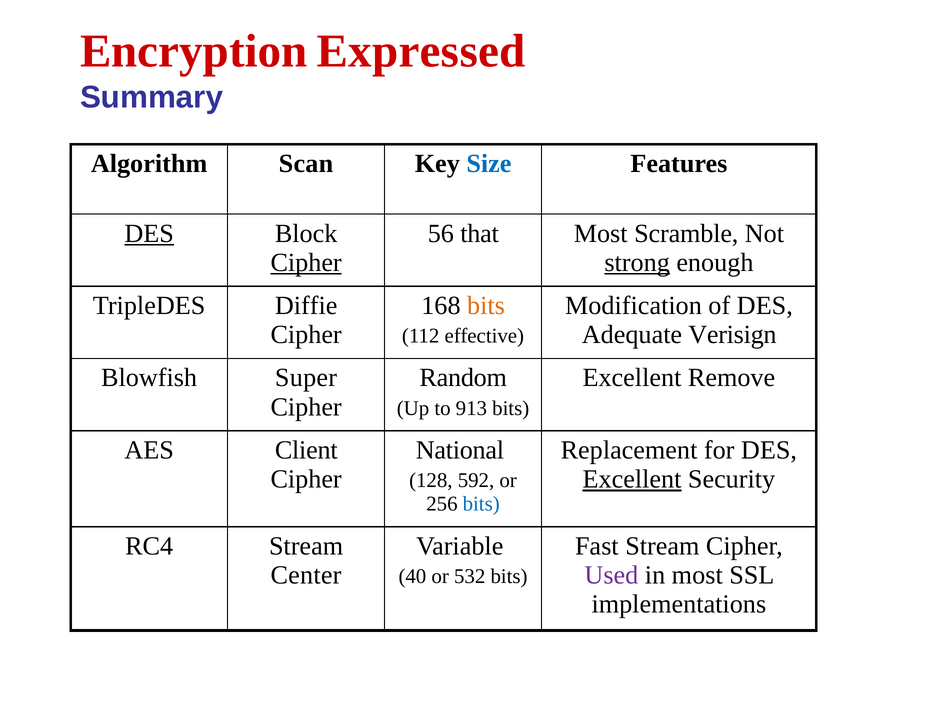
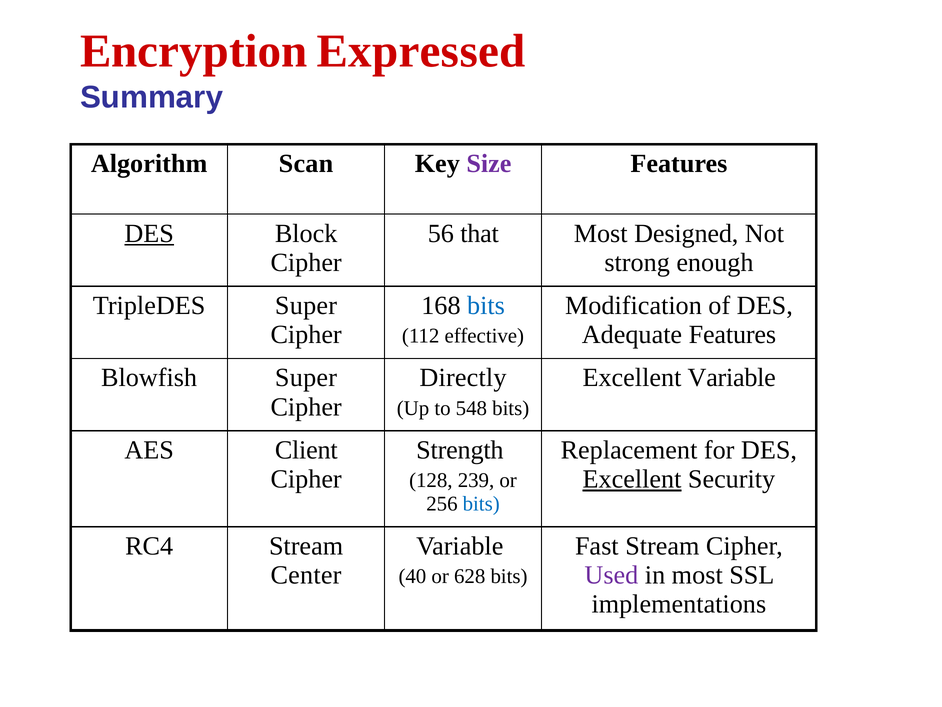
Size colour: blue -> purple (489, 163)
Scramble: Scramble -> Designed (686, 233)
Cipher underline: present -> none (306, 262)
strong underline: present -> none (637, 262)
TripleDES Diffie: Diffie -> Super (306, 305)
bits colour: orange -> blue (486, 305)
Adequate Verisign: Verisign -> Features (732, 335)
Random: Random -> Directly (463, 378)
Excellent Remove: Remove -> Variable (732, 378)
913: 913 -> 548 (471, 408)
National: National -> Strength (460, 450)
592: 592 -> 239 (476, 480)
532: 532 -> 628 (470, 576)
